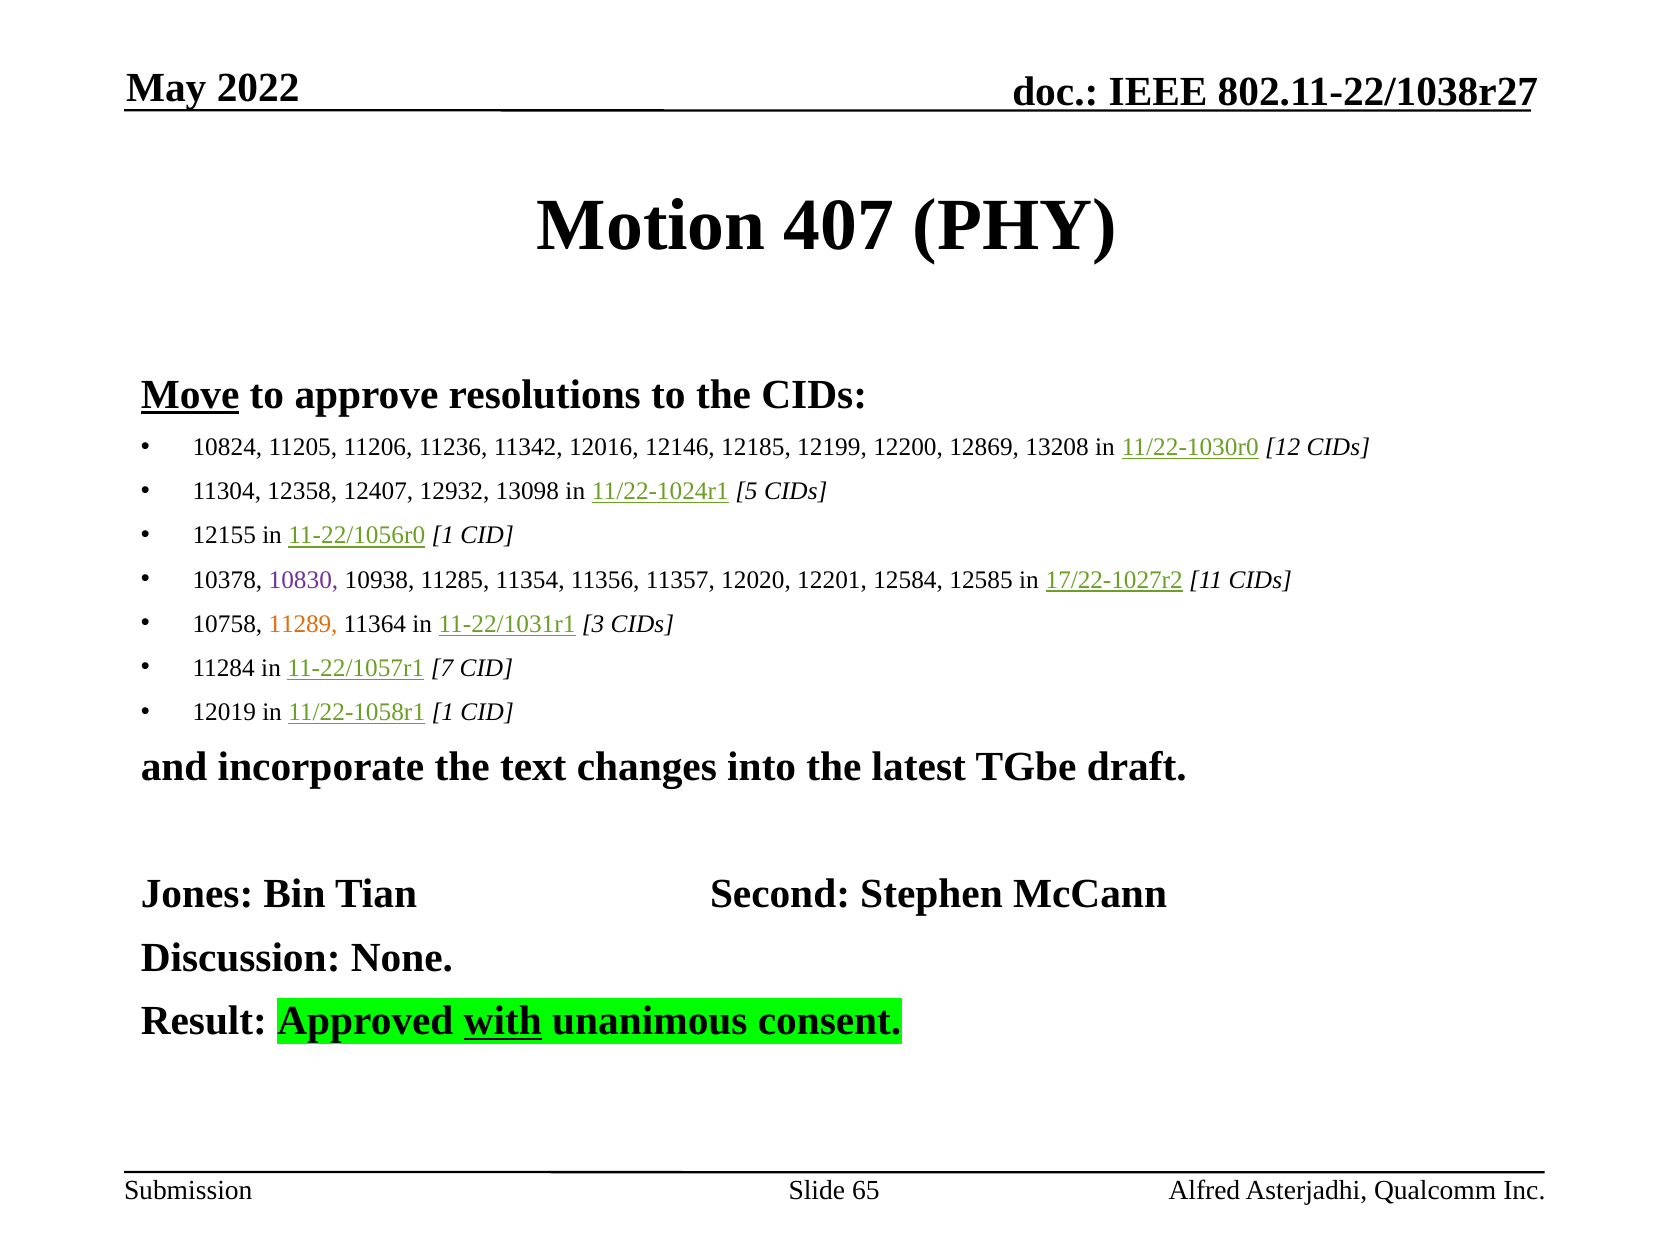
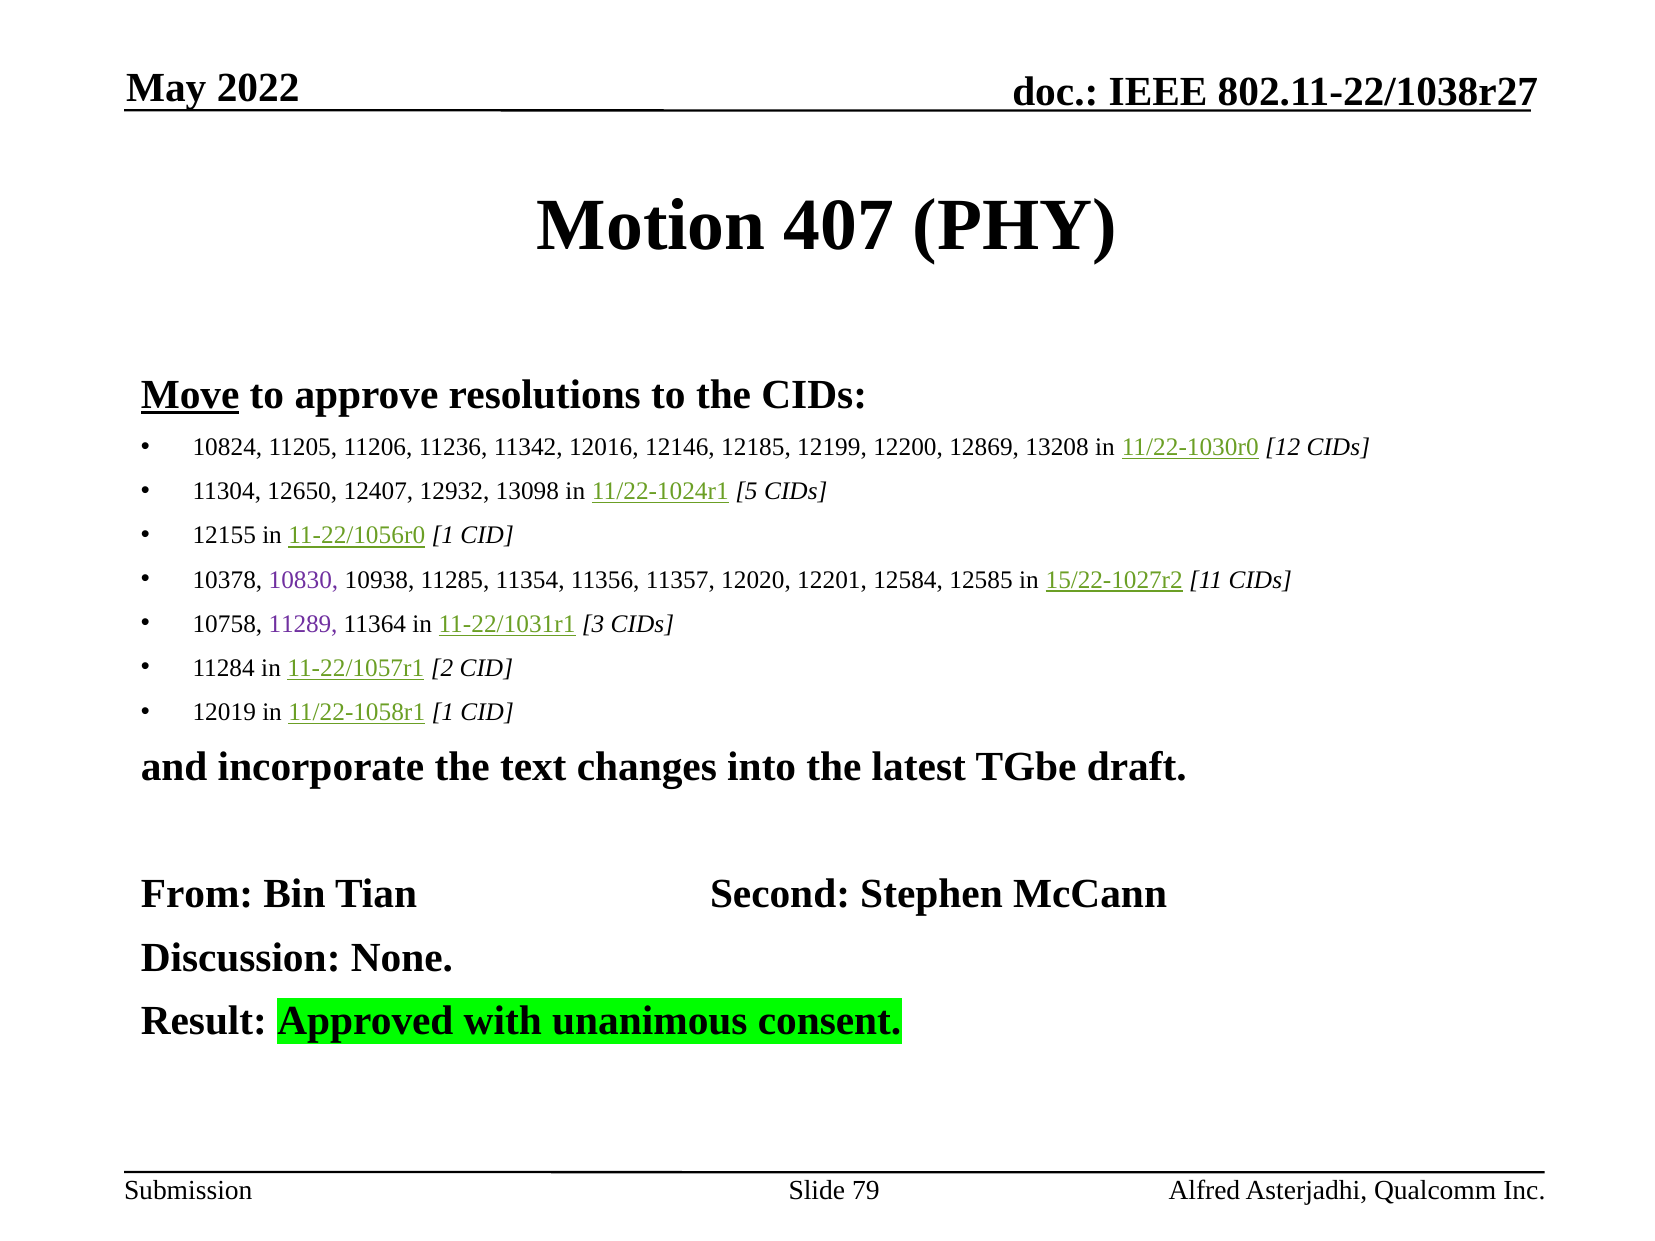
12358: 12358 -> 12650 (302, 491)
17/22-1027r2: 17/22-1027r2 -> 15/22-1027r2 (1114, 580)
11289 colour: orange -> purple (303, 624)
7: 7 -> 2 (442, 668)
Jones: Jones -> From (197, 894)
with underline: present -> none (503, 1021)
65: 65 -> 79 (866, 1190)
